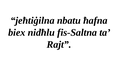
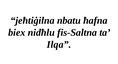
Rajt: Rajt -> Ilqa (59, 44)
